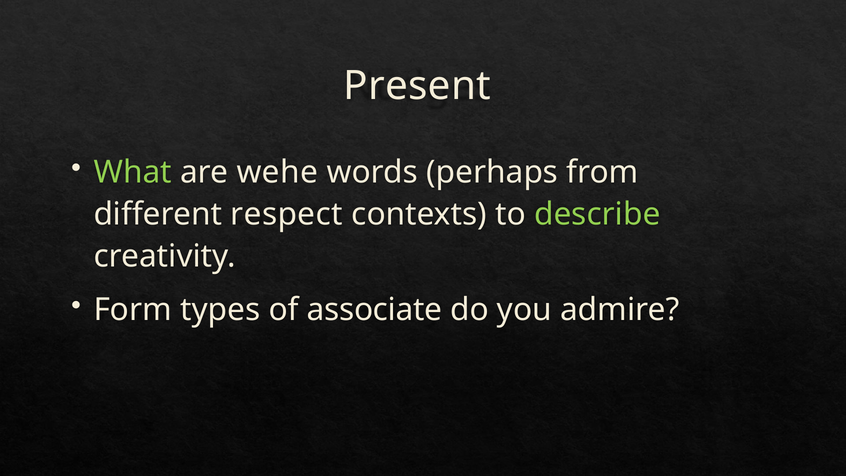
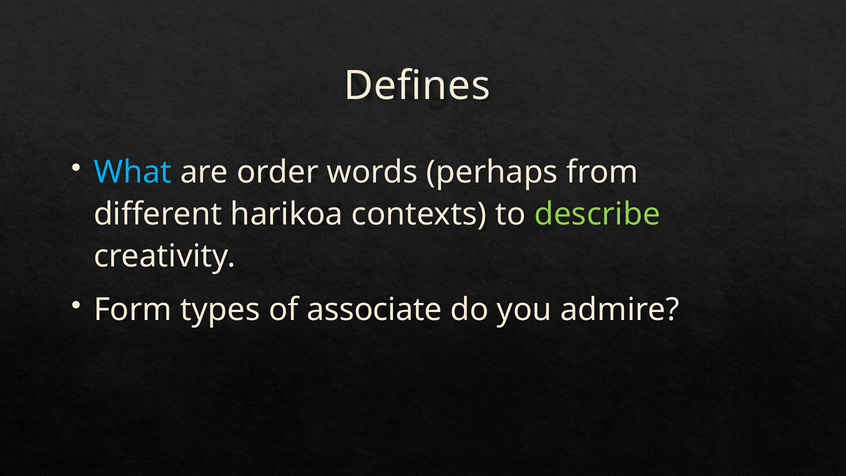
Present: Present -> Defines (417, 86)
What colour: light green -> light blue (133, 172)
wehe: wehe -> order (278, 172)
respect: respect -> harikoa (287, 214)
